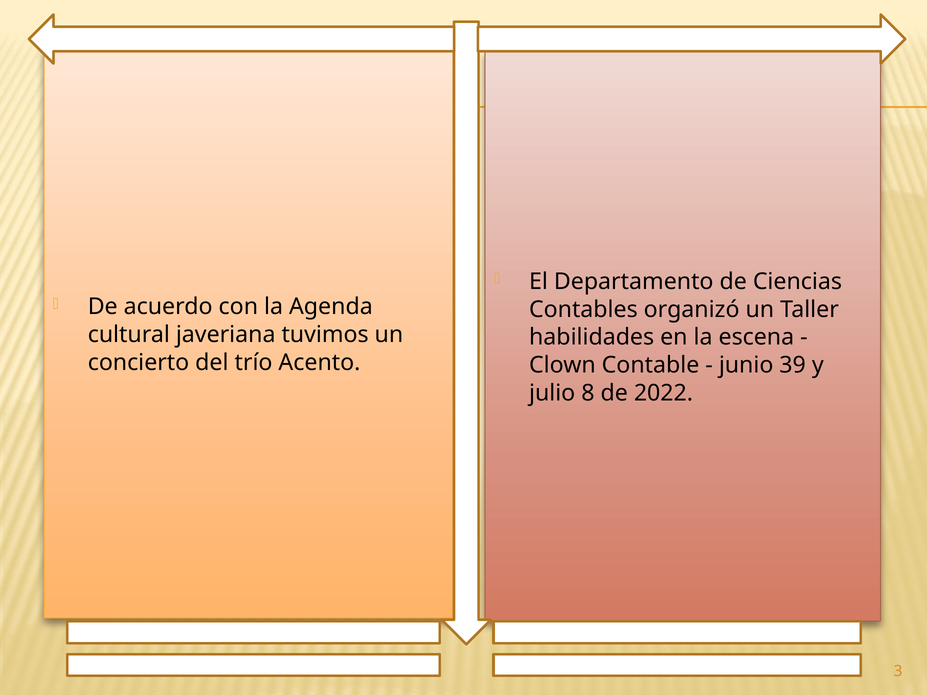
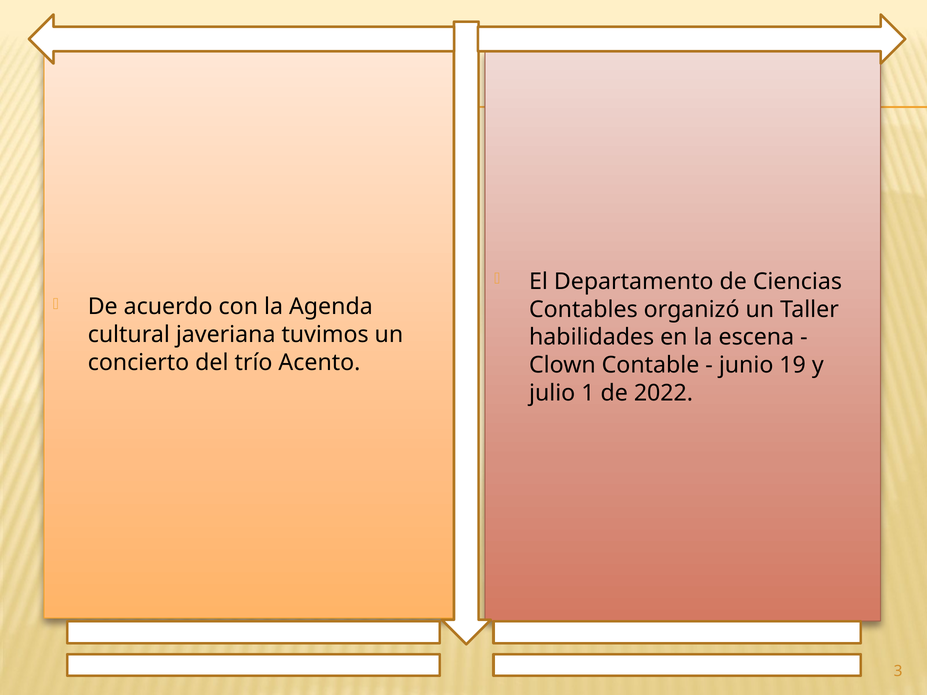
39: 39 -> 19 (793, 365)
8: 8 -> 1 (588, 393)
